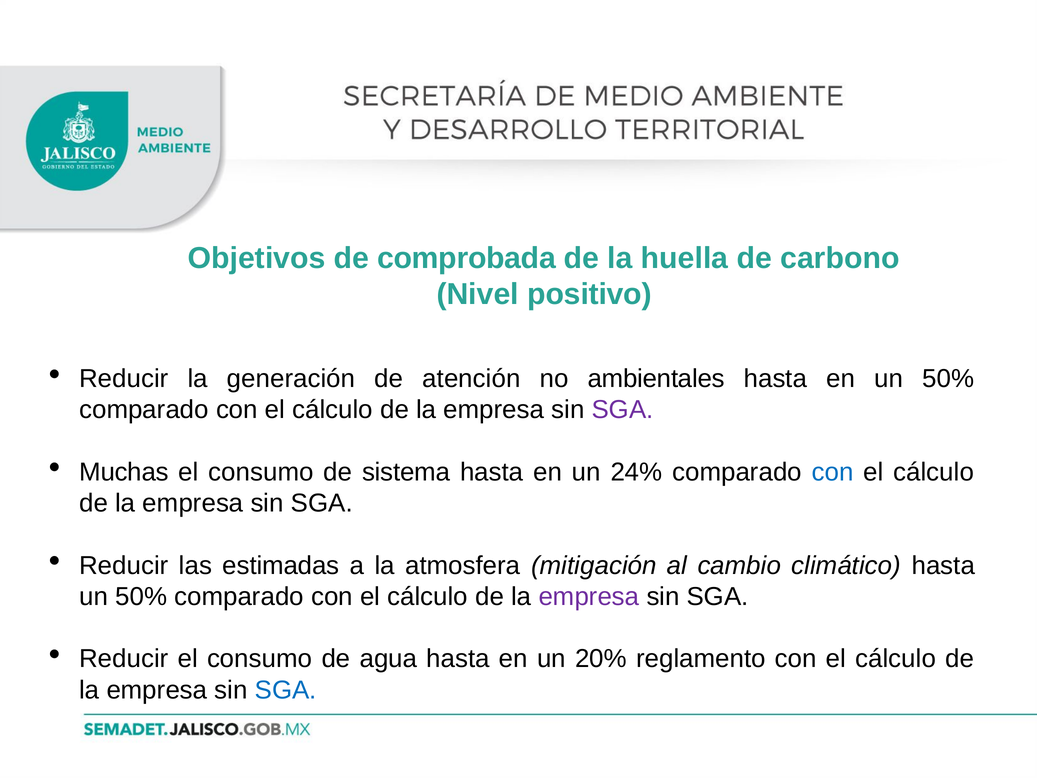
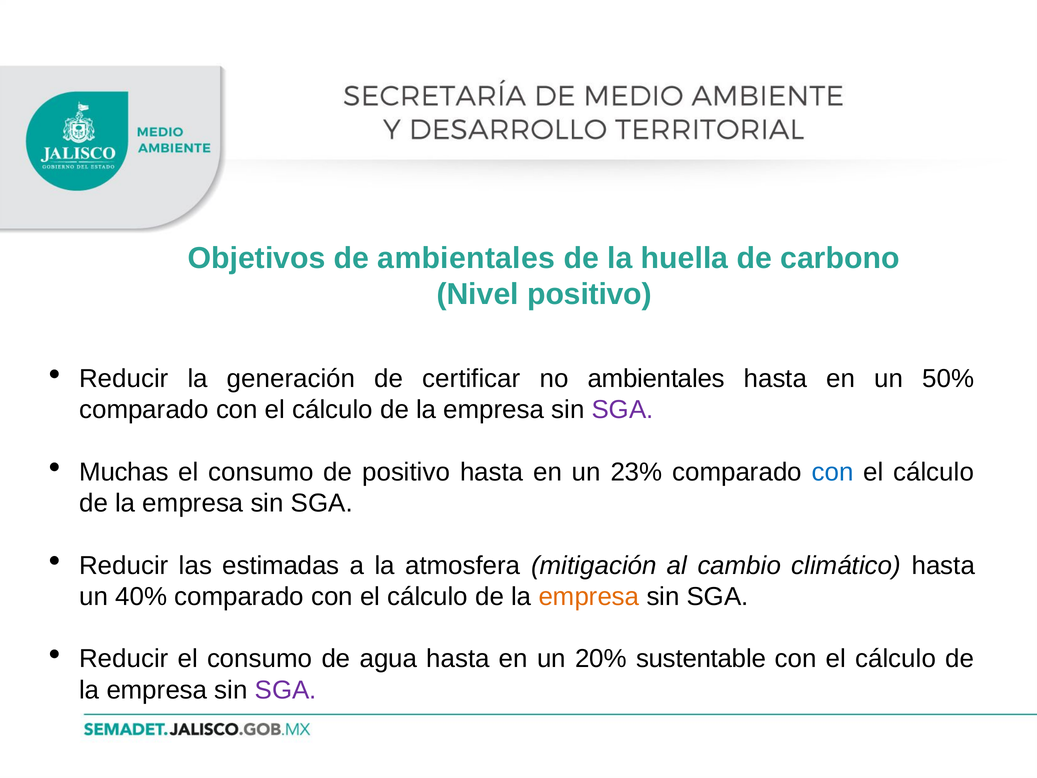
de comprobada: comprobada -> ambientales (466, 258)
atención: atención -> certificar (471, 379)
de sistema: sistema -> positivo (406, 472)
24%: 24% -> 23% (637, 472)
50%: 50% -> 40% (141, 596)
empresa colour: purple -> orange (589, 596)
reglamento: reglamento -> sustentable (701, 659)
SGA colour: blue -> purple (286, 690)
